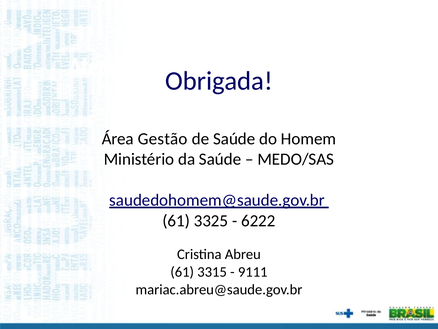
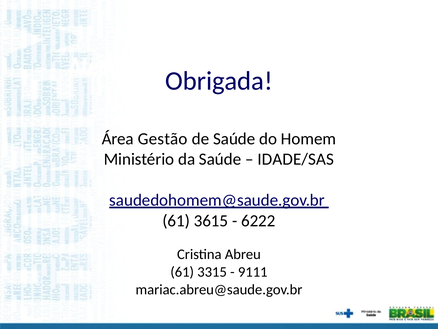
MEDO/SAS: MEDO/SAS -> IDADE/SAS (296, 159)
3325: 3325 -> 3615 (211, 221)
